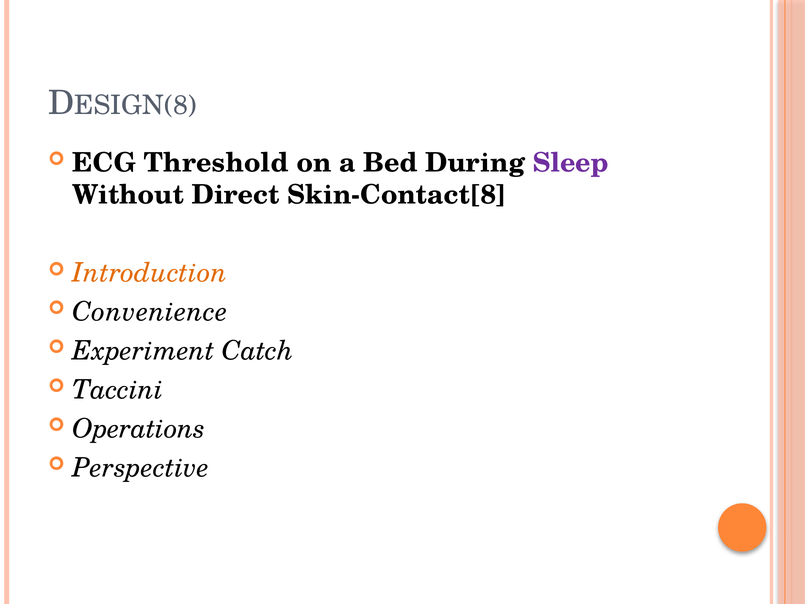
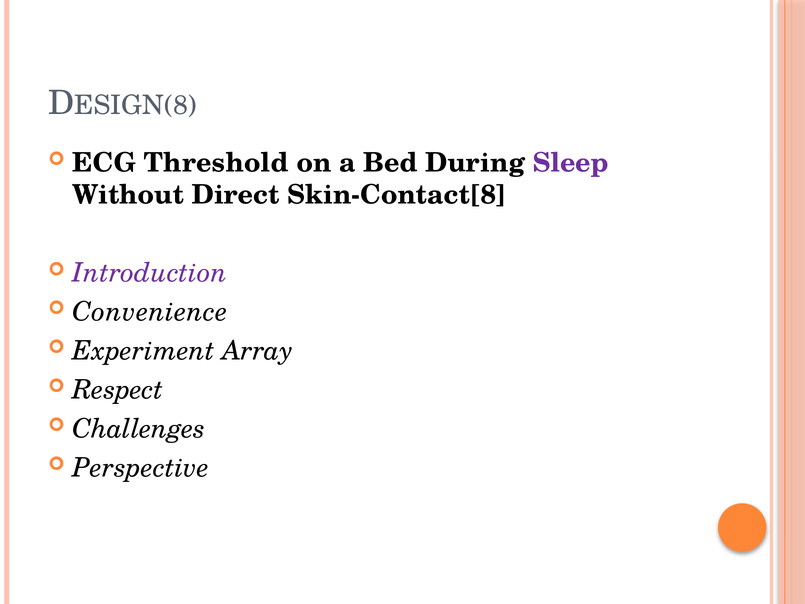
Introduction colour: orange -> purple (150, 273)
Catch: Catch -> Array (258, 351)
Taccini: Taccini -> Respect (118, 390)
Operations: Operations -> Challenges (139, 429)
